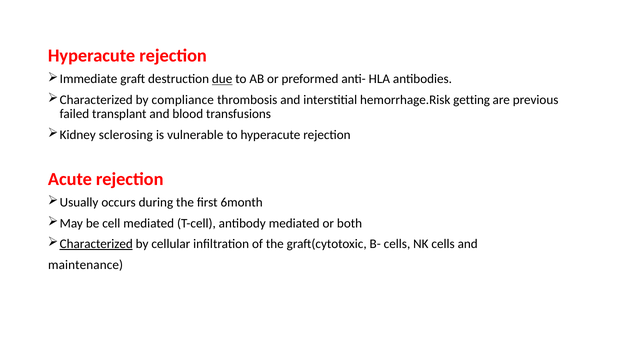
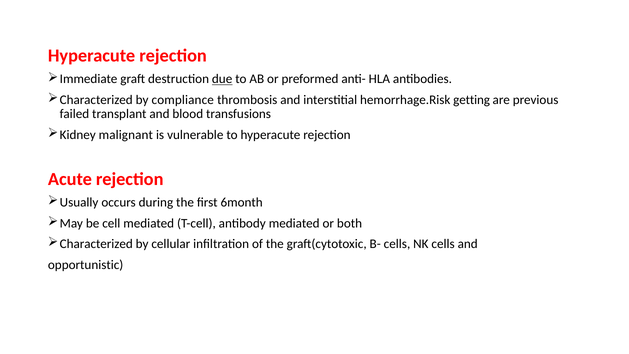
sclerosing: sclerosing -> malignant (126, 135)
Characterized underline: present -> none (96, 244)
maintenance: maintenance -> opportunistic (86, 265)
